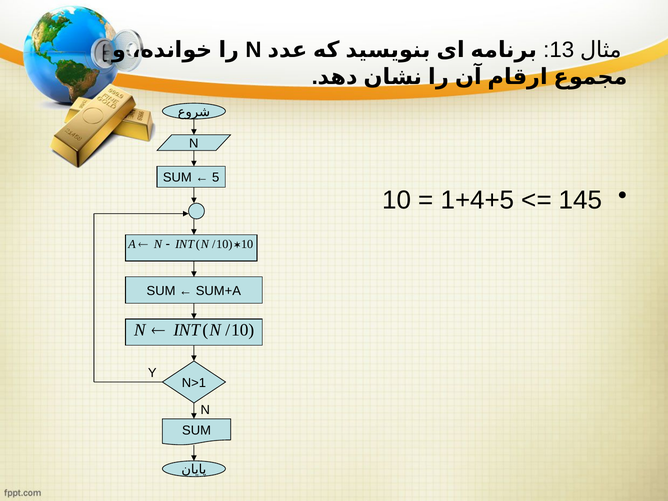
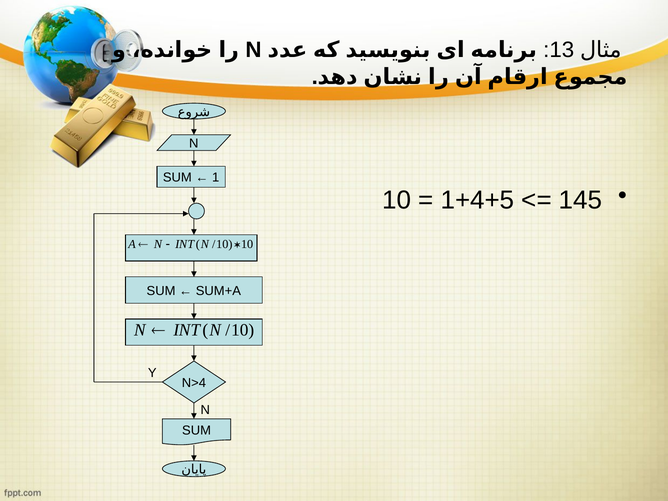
5: 5 -> 1 (216, 178)
N>1: N>1 -> N>4 (194, 383)
